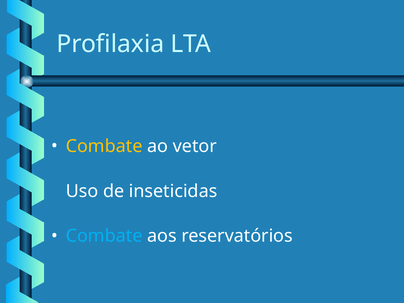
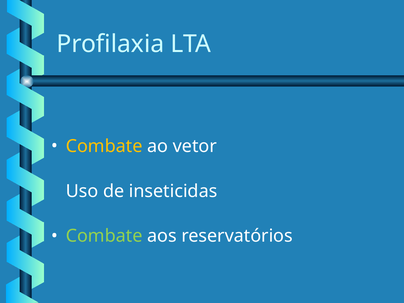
Combate colour: light blue -> light green (104, 236)
